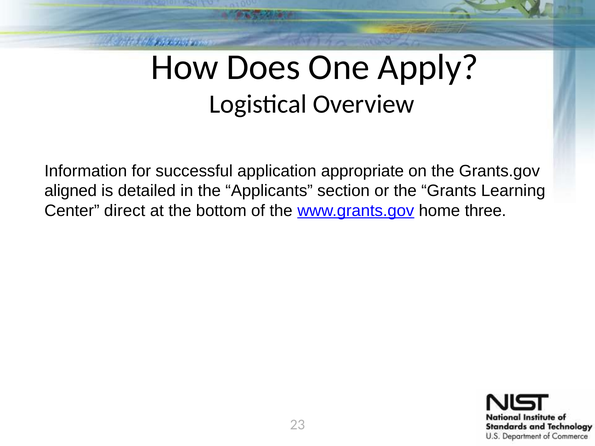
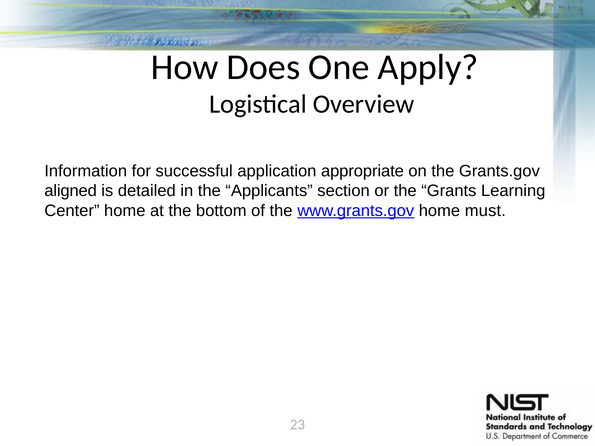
Center direct: direct -> home (125, 211)
three: three -> must (485, 211)
